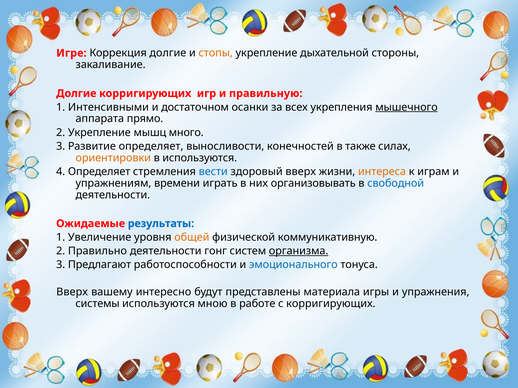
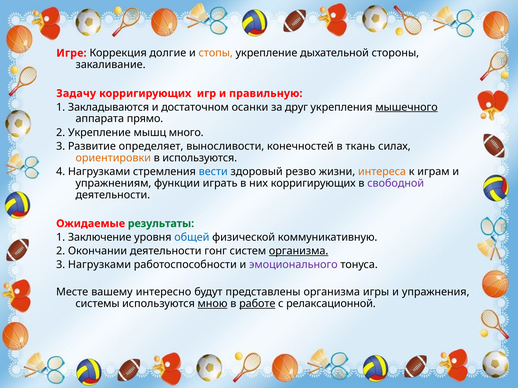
Долгие: Долгие -> Задачу (76, 94)
Интенсивными: Интенсивными -> Закладываются (109, 107)
всех: всех -> друг (296, 107)
также: также -> ткань (360, 146)
4 Определяет: Определяет -> Нагрузками (99, 172)
здоровый вверх: вверх -> резво (301, 172)
времени: времени -> функции (177, 183)
них организовывать: организовывать -> корригирующих (313, 183)
свободной colour: blue -> purple (396, 183)
результаты colour: blue -> green (161, 224)
Увеличение: Увеличение -> Заключение (100, 238)
общей colour: orange -> blue (192, 238)
Правильно: Правильно -> Окончании (98, 251)
3 Предлагают: Предлагают -> Нагрузками (99, 265)
эмоционального colour: blue -> purple (293, 265)
Вверх: Вверх -> Месте (72, 292)
представлены материала: материала -> организма (332, 292)
мною underline: none -> present (213, 304)
работе underline: none -> present (257, 304)
с корригирующих: корригирующих -> релаксационной (331, 304)
